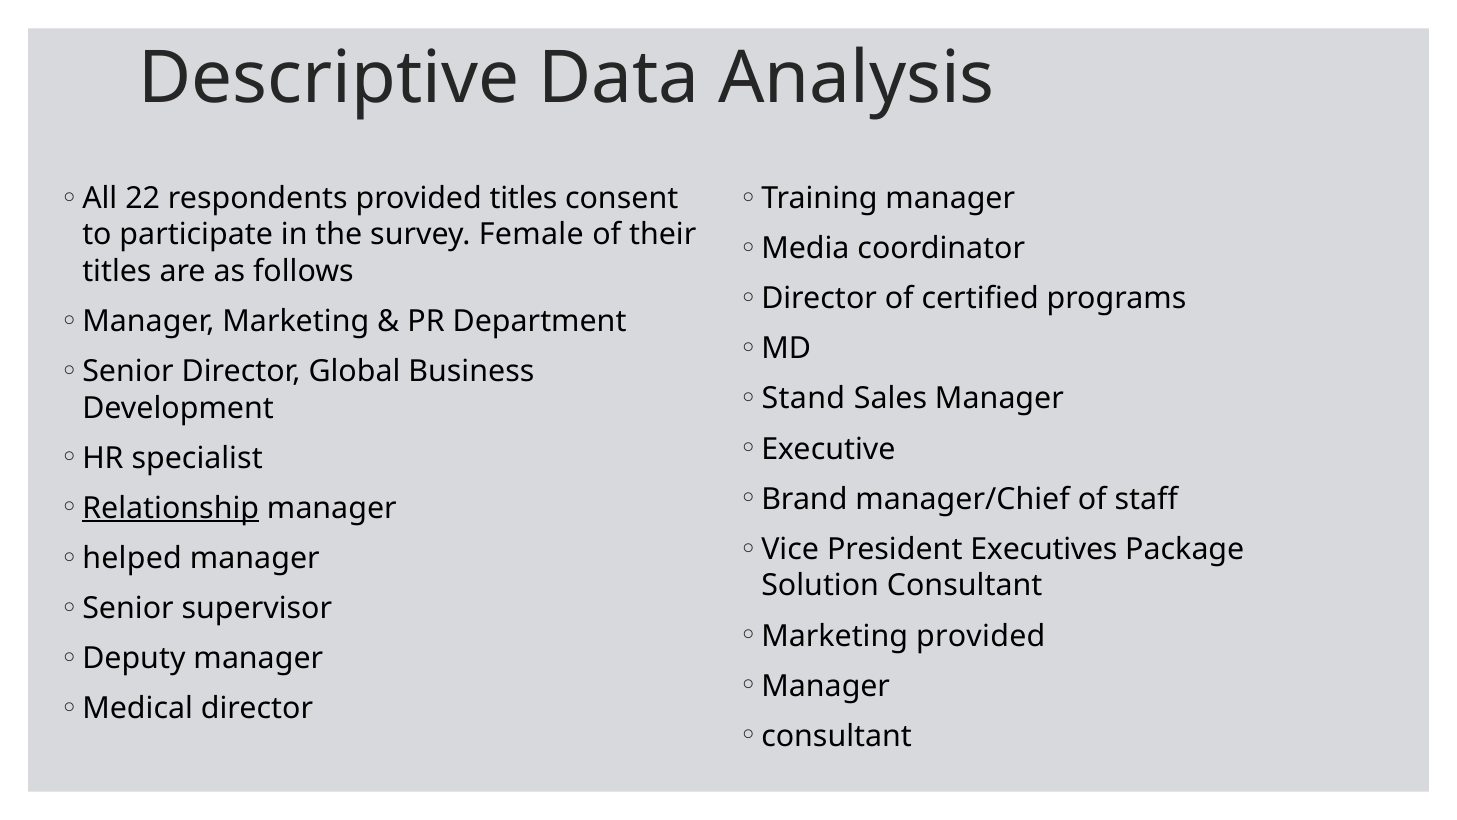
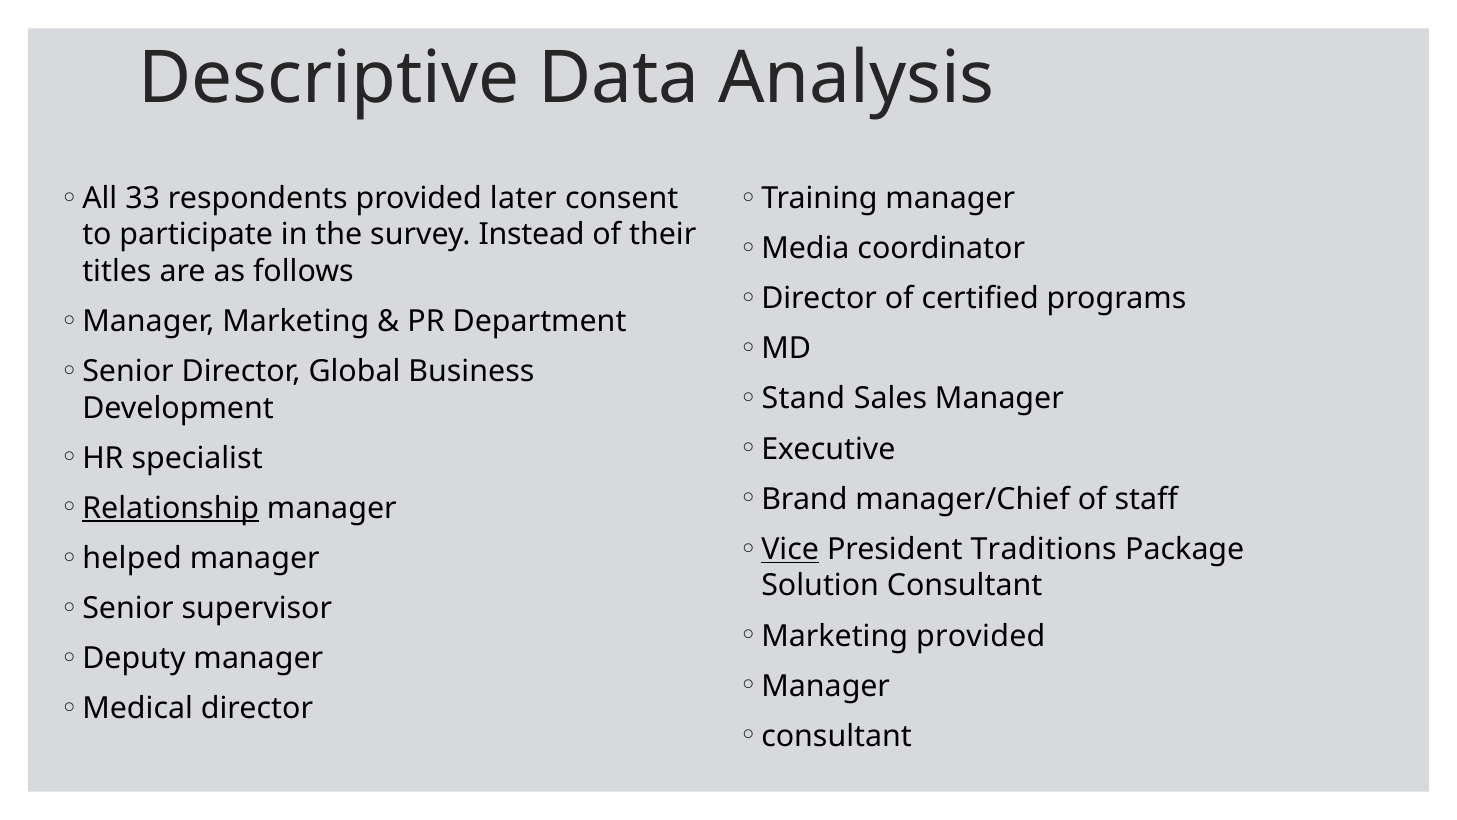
22: 22 -> 33 (143, 198)
provided titles: titles -> later (523, 198)
Female: Female -> Instead (532, 235)
Vice underline: none -> present (790, 549)
Executives: Executives -> Traditions (1044, 549)
